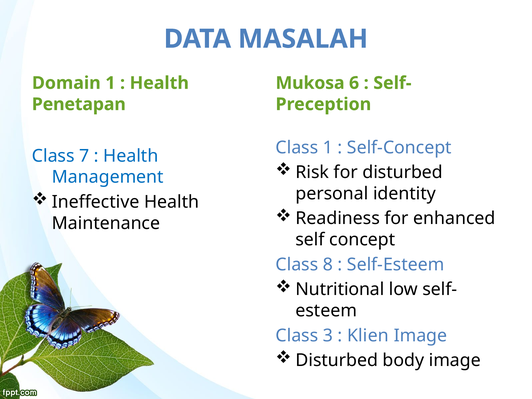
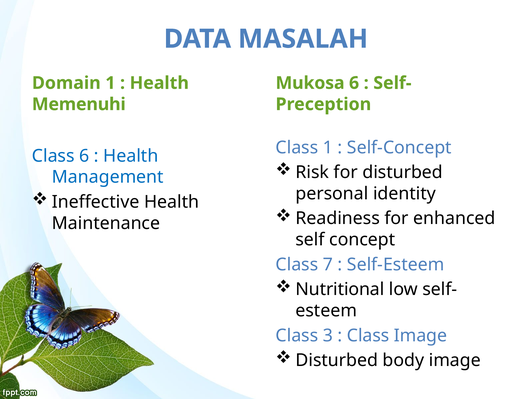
Penetapan: Penetapan -> Memenuhi (79, 104)
Class 7: 7 -> 6 (84, 156)
8: 8 -> 7 (328, 265)
Klien: Klien -> Class (368, 335)
